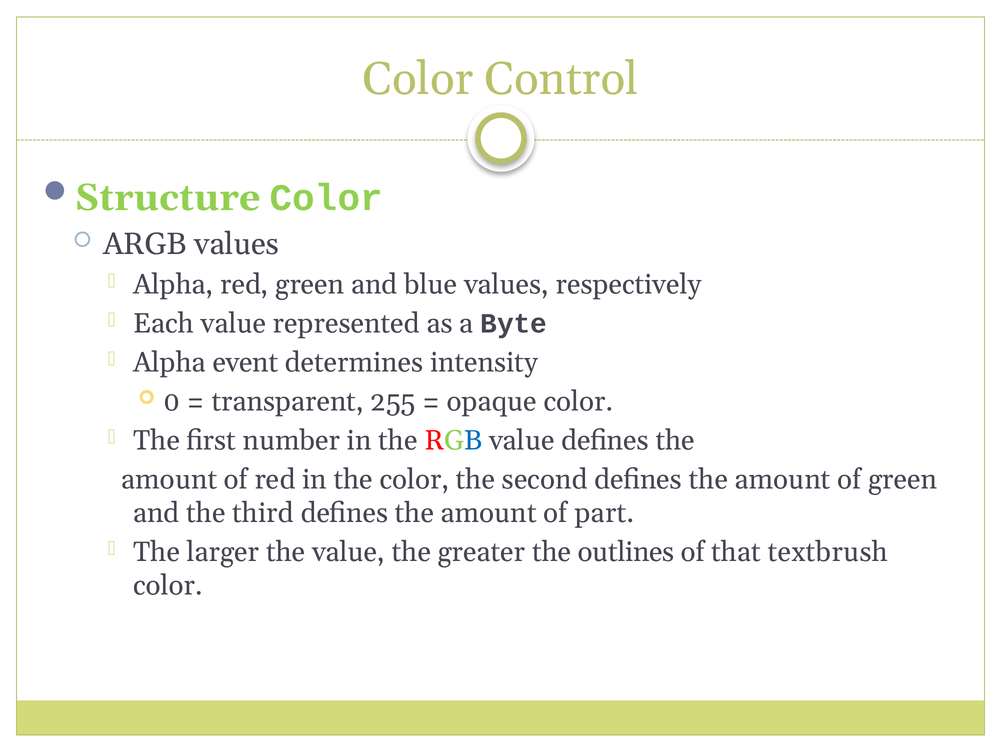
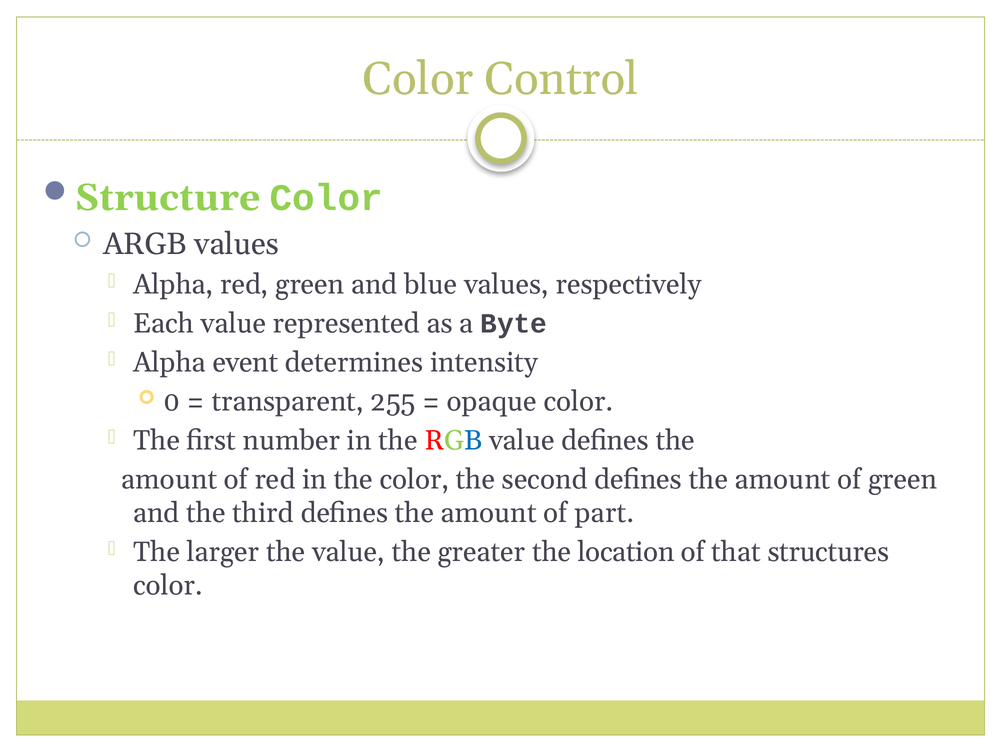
outlines: outlines -> location (626, 552)
textbrush: textbrush -> structures (828, 552)
